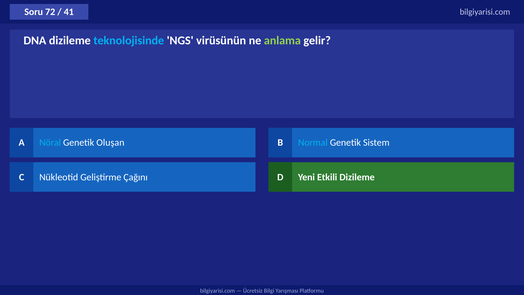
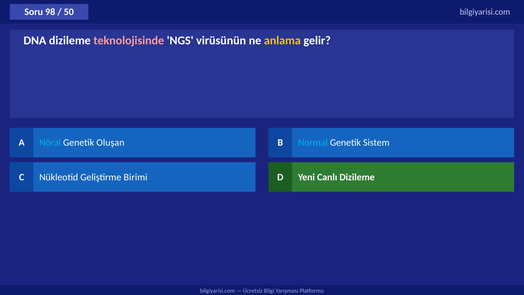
72: 72 -> 98 (50, 12)
41: 41 -> 50 (69, 12)
teknolojisinde colour: light blue -> pink (129, 40)
anlama colour: light green -> yellow (282, 40)
Çağını: Çağını -> Birimi (136, 177)
Etkili: Etkili -> Canlı (327, 177)
